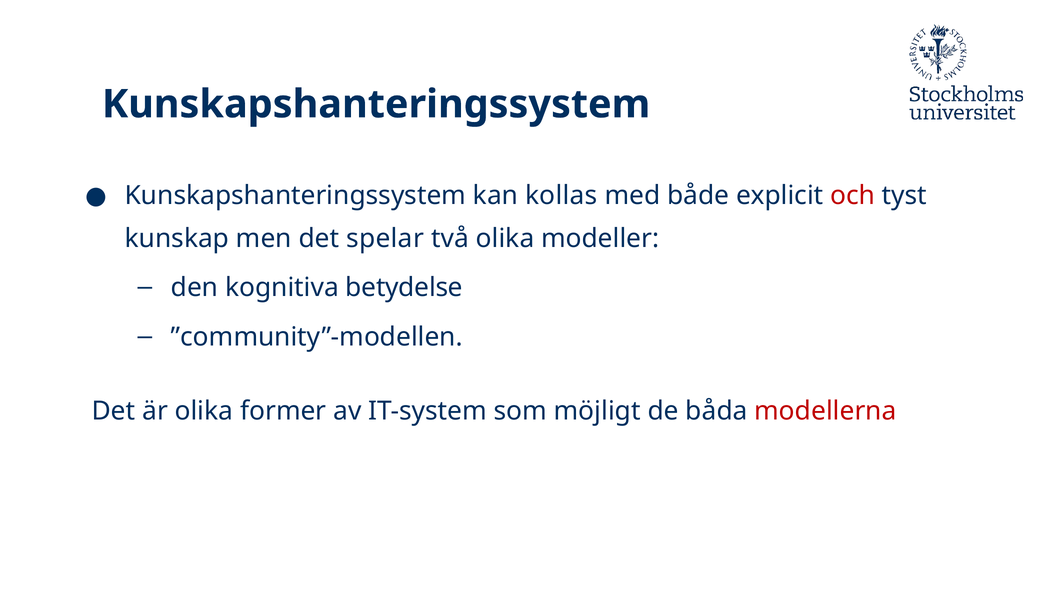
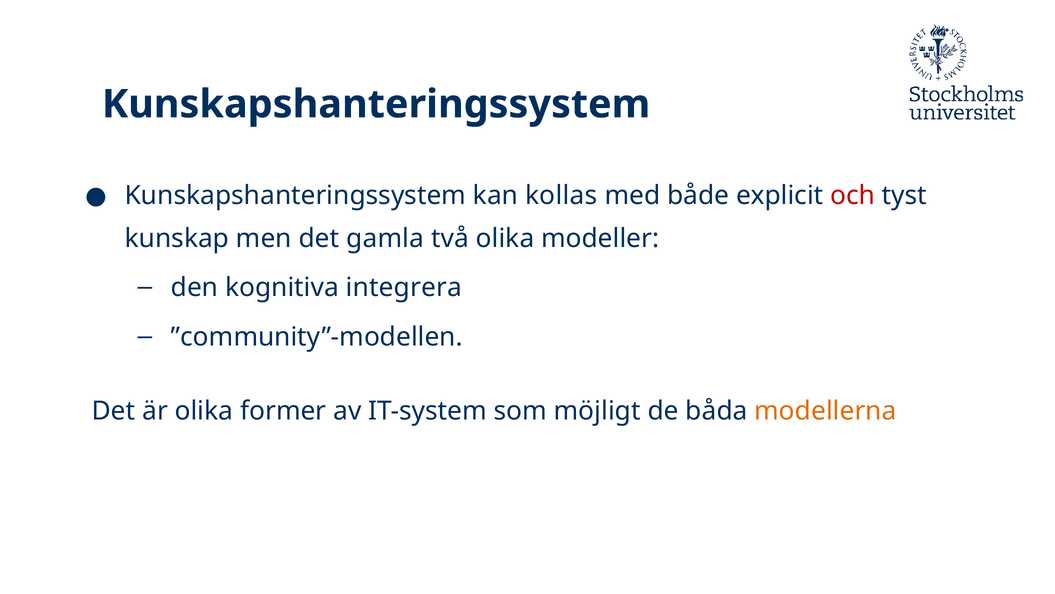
spelar: spelar -> gamla (385, 238)
betydelse: betydelse -> integrera (404, 287)
modellerna colour: red -> orange (825, 411)
